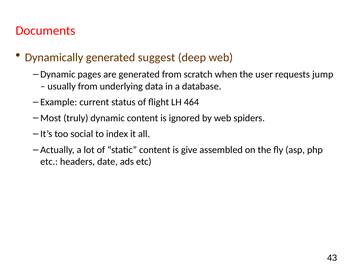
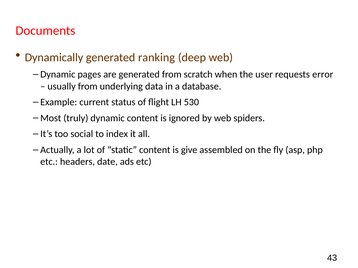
suggest: suggest -> ranking (157, 58)
jump: jump -> error (323, 74)
464: 464 -> 530 (191, 102)
